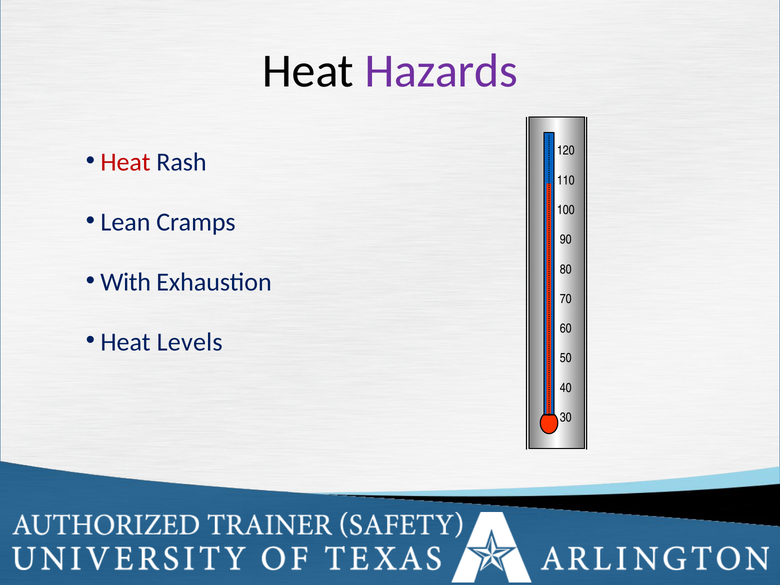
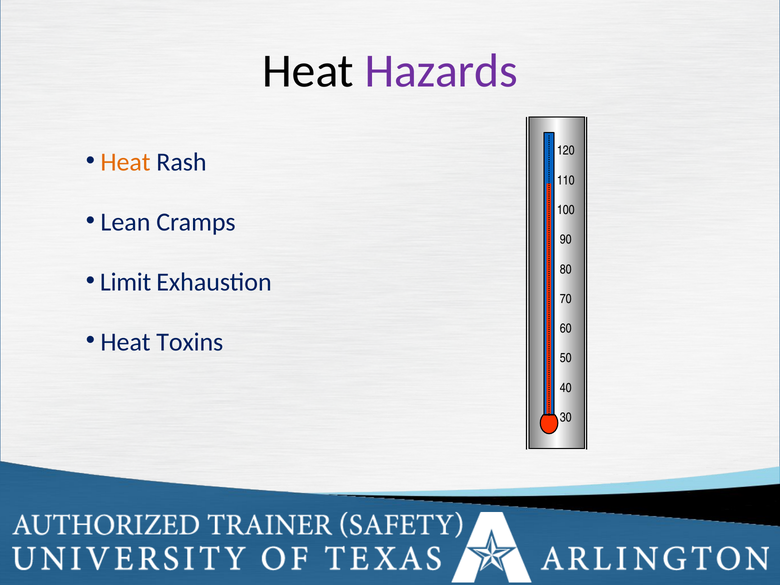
Heat colour: red -> orange (126, 162)
With: With -> Limit (126, 282)
Levels: Levels -> Toxins (190, 342)
